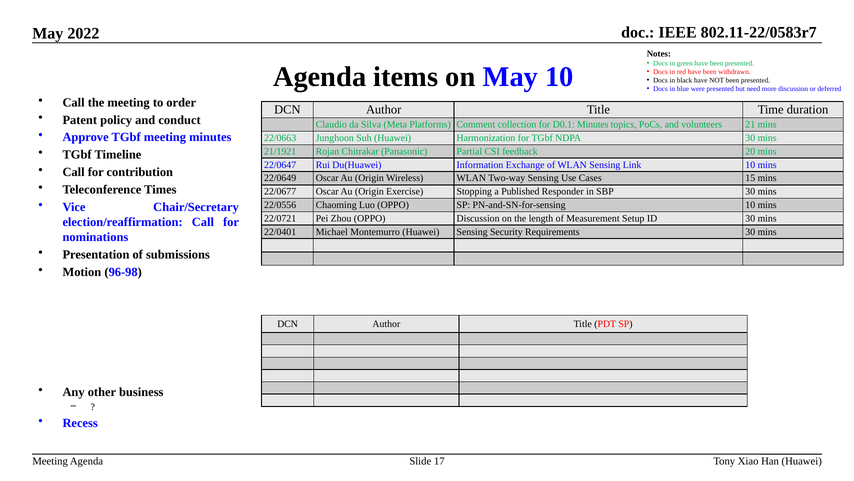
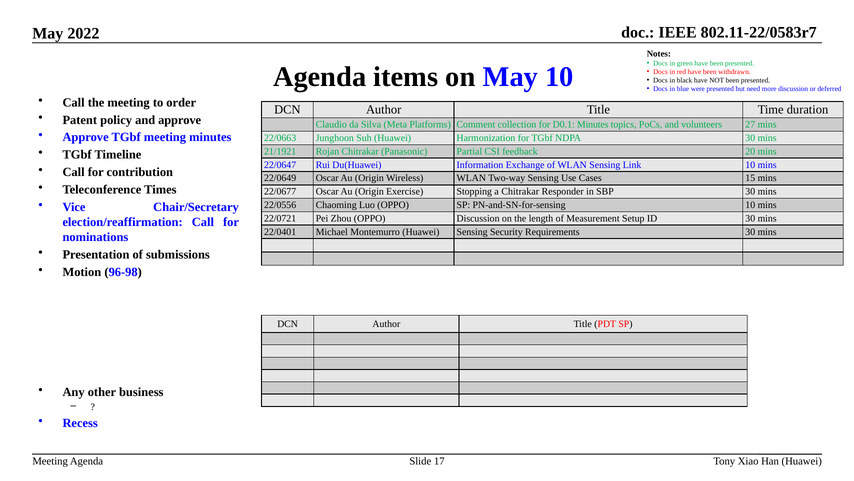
and conduct: conduct -> approve (180, 120)
21: 21 -> 27 (750, 124)
a Published: Published -> Chitrakar (520, 191)
